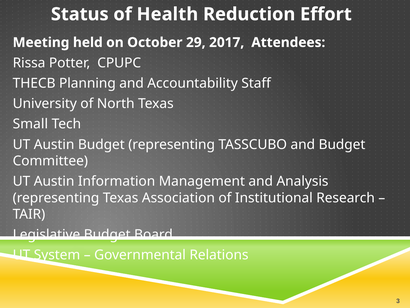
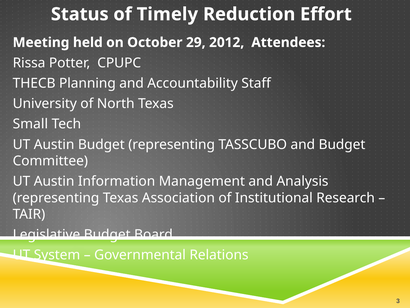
Health: Health -> Timely (167, 14)
2017: 2017 -> 2012 (227, 42)
